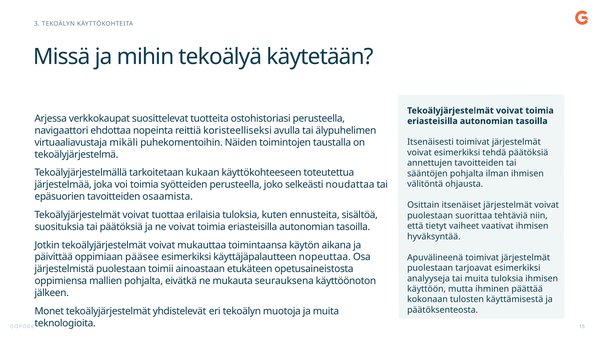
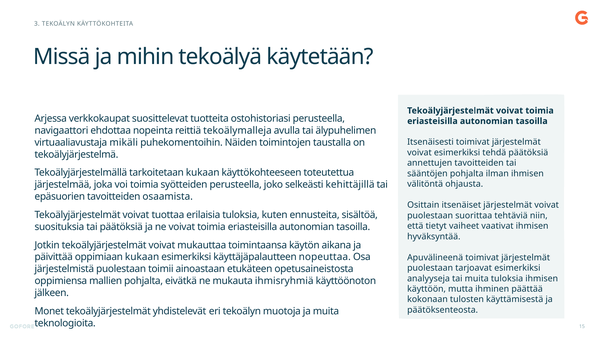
koristeelliseksi: koristeelliseksi -> tekoälymalleja (237, 130)
noudattaa: noudattaa -> kehittäjillä (350, 185)
oppimiaan pääsee: pääsee -> kukaan (142, 257)
seurauksena: seurauksena -> ihmisryhmiä (284, 281)
